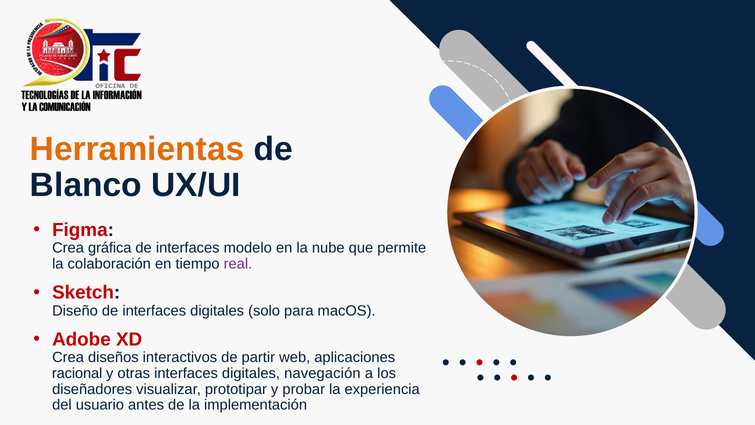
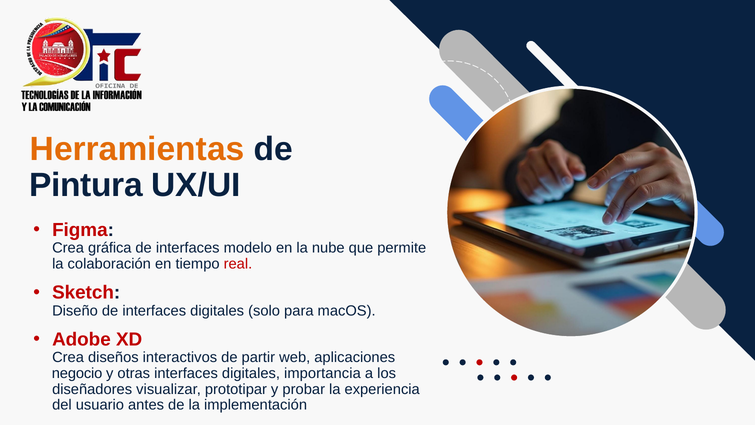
Blanco: Blanco -> Pintura (86, 185)
real colour: purple -> red (238, 264)
racional: racional -> negocio (77, 373)
navegación: navegación -> importancia (322, 373)
